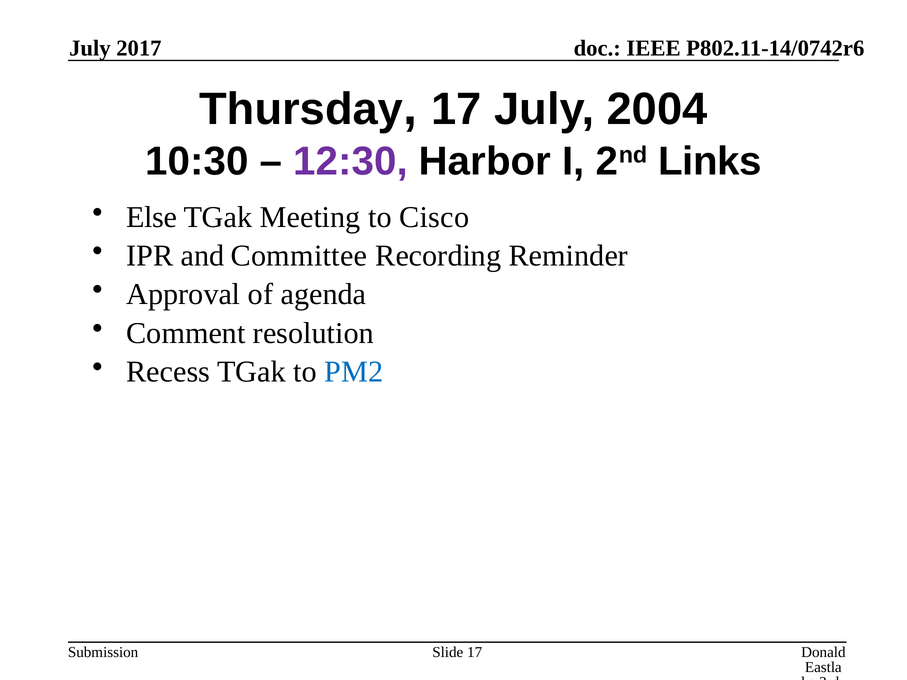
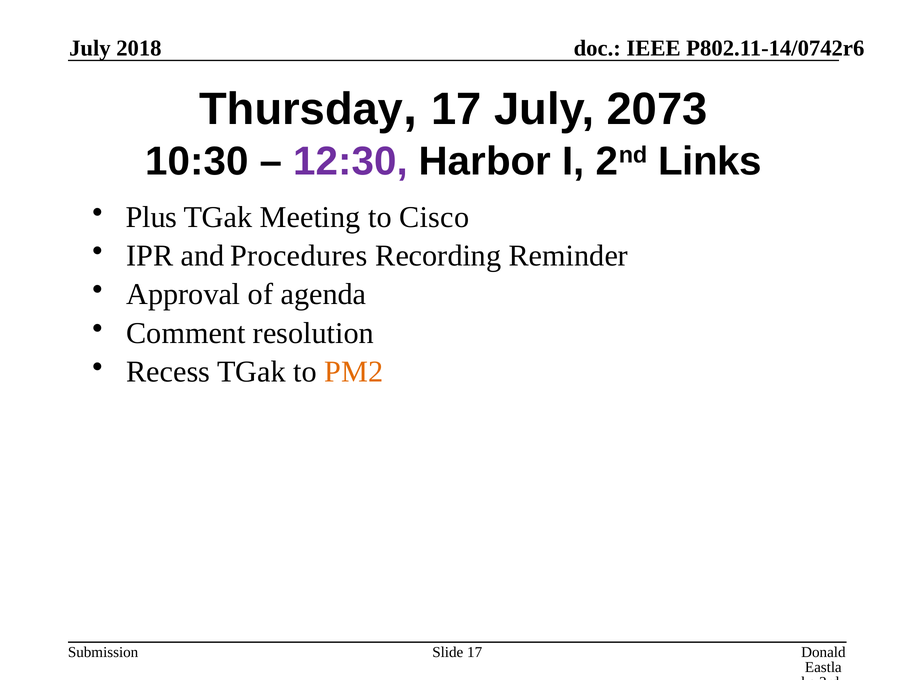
2017: 2017 -> 2018 (139, 48)
2004: 2004 -> 2073 (657, 109)
Else: Else -> Plus (152, 217)
Committee: Committee -> Procedures (299, 256)
PM2 colour: blue -> orange (354, 372)
